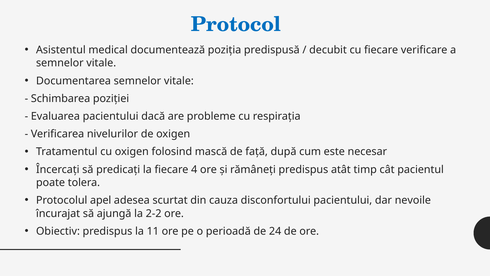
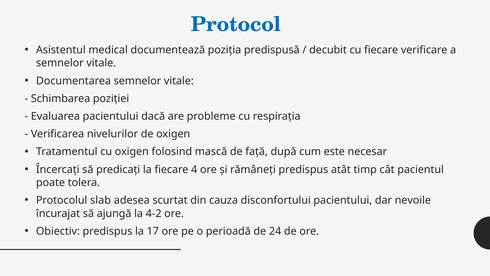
apel: apel -> slab (101, 200)
2-2: 2-2 -> 4-2 (154, 213)
11: 11 -> 17 (153, 231)
